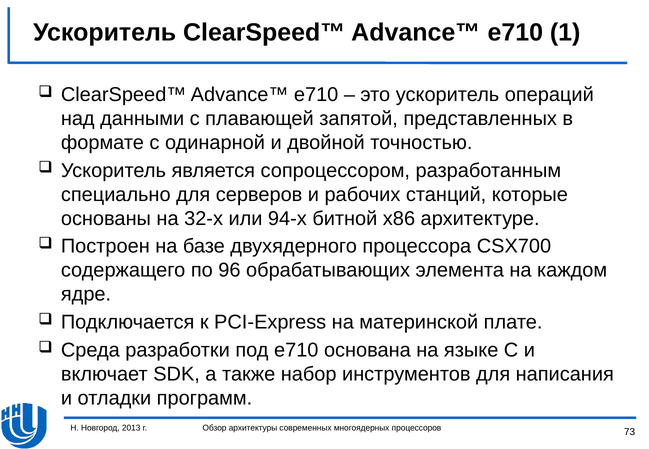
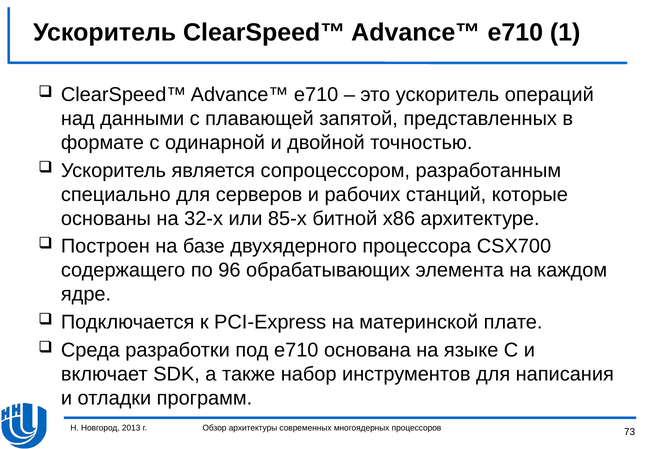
94-х: 94-х -> 85-х (287, 219)
